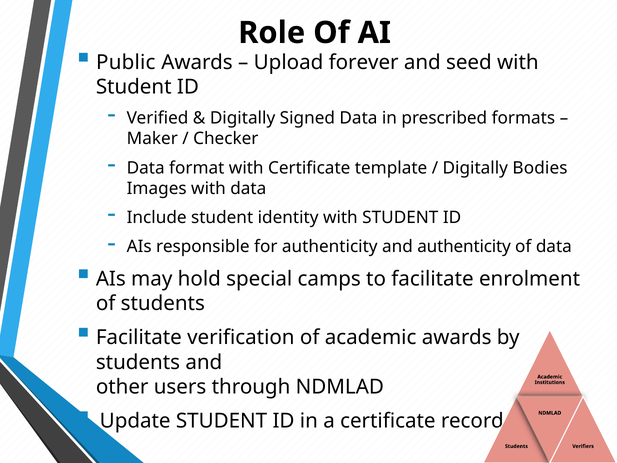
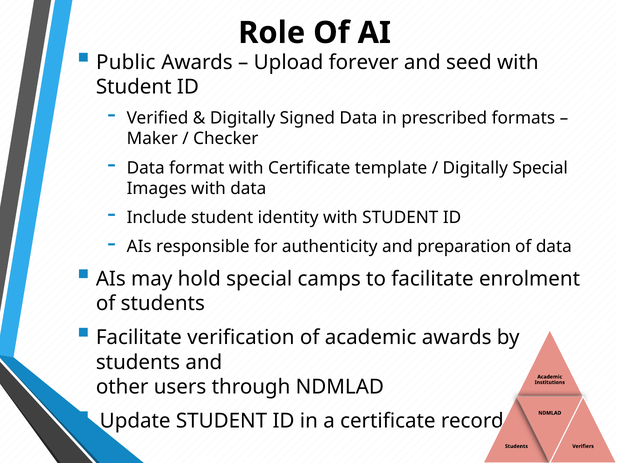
Digitally Bodies: Bodies -> Special (540, 168)
and authenticity: authenticity -> preparation (464, 247)
